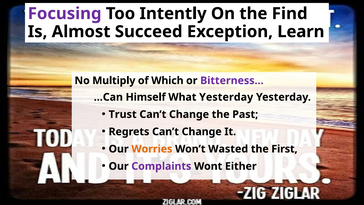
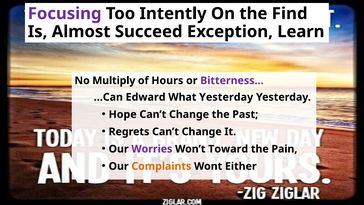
Which: Which -> Hours (167, 81)
Himself: Himself -> Edward (146, 97)
Trust: Trust -> Hope (123, 114)
Worries colour: orange -> purple (152, 149)
Wasted: Wasted -> Toward (228, 149)
First: First -> Pain (284, 149)
Complaints colour: purple -> orange (161, 166)
